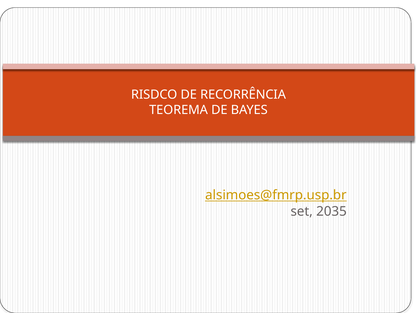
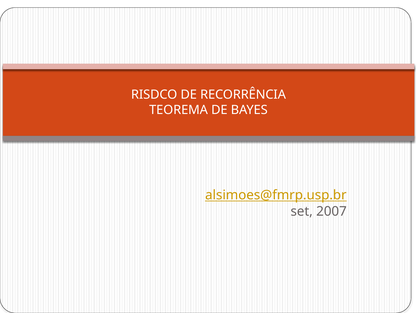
2035: 2035 -> 2007 (331, 211)
